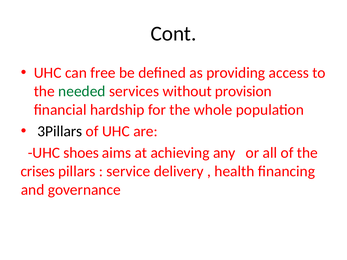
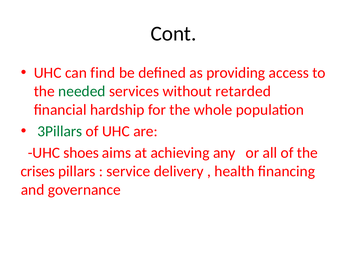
free: free -> find (103, 73)
provision: provision -> retarded (243, 91)
3Pillars colour: black -> green (60, 131)
